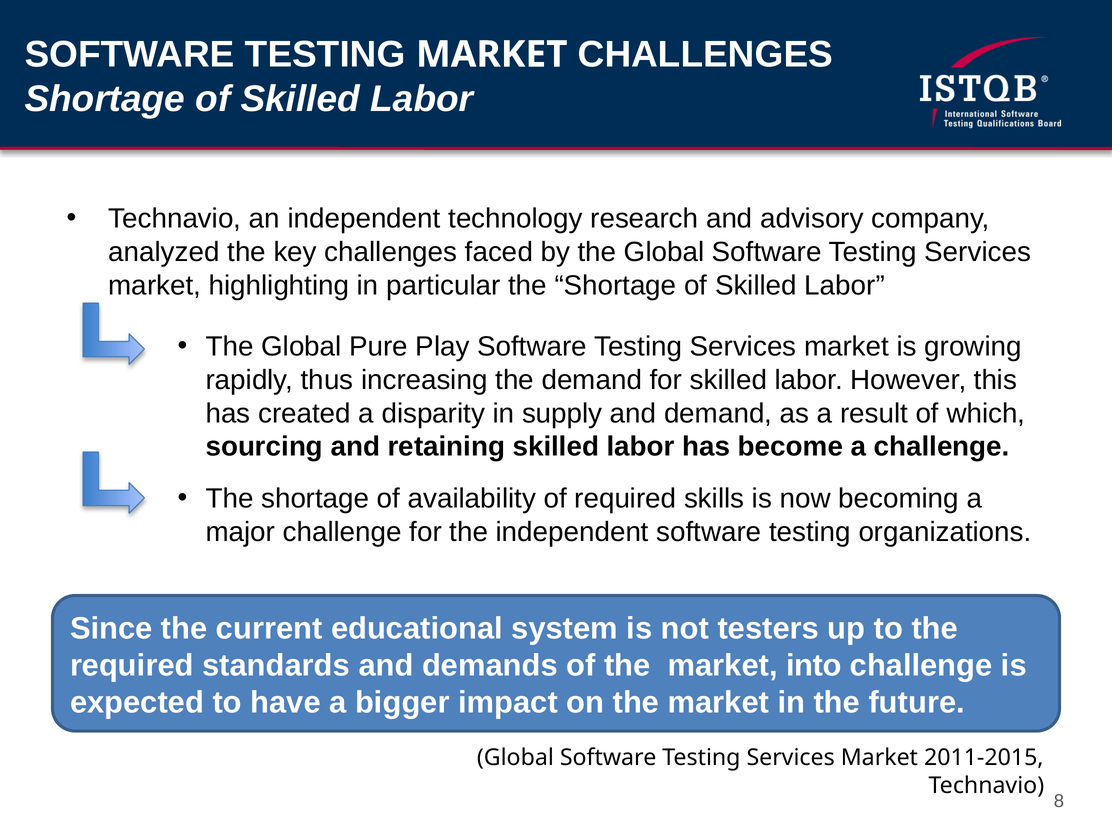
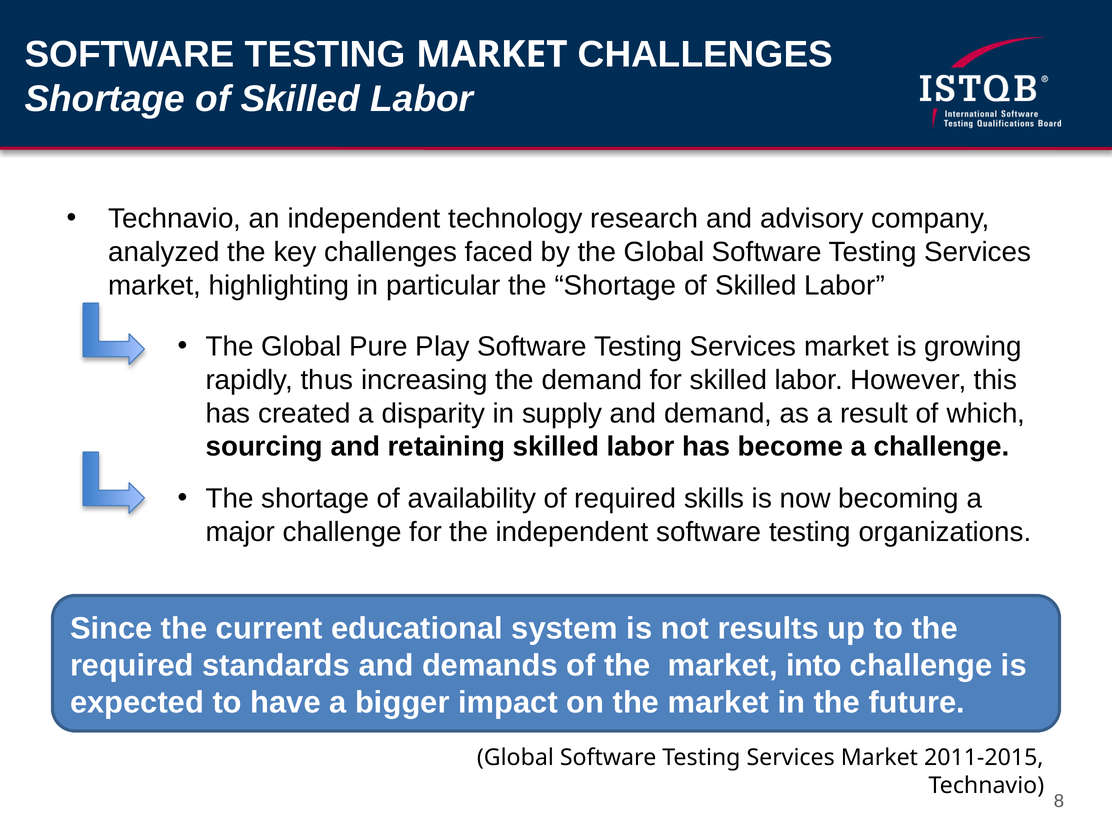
testers: testers -> results (768, 628)
